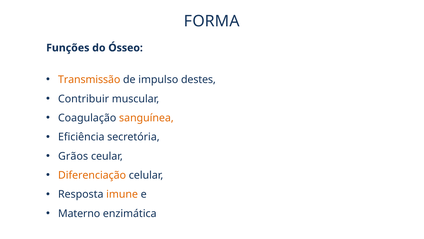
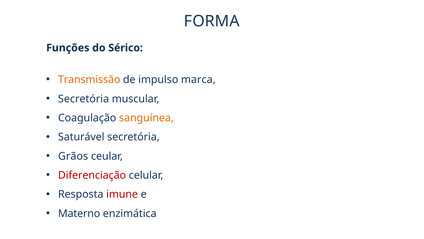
Ósseo: Ósseo -> Sérico (126, 48)
destes: destes -> marca (198, 80)
Contribuir: Contribuir -> Secretória (84, 99)
Eficiência: Eficiência -> Saturável (81, 137)
Diferenciação colour: orange -> red (92, 175)
imune colour: orange -> red (122, 194)
